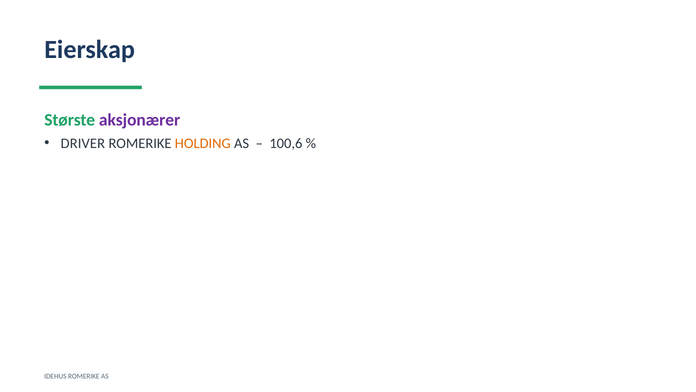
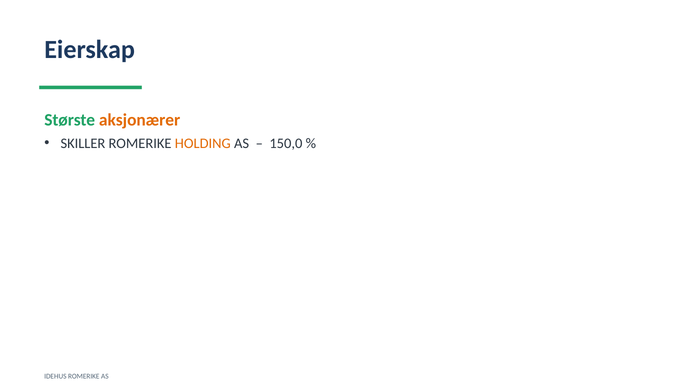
aksjonærer colour: purple -> orange (140, 120)
DRIVER: DRIVER -> SKILLER (83, 143)
100,6: 100,6 -> 150,0 (286, 143)
